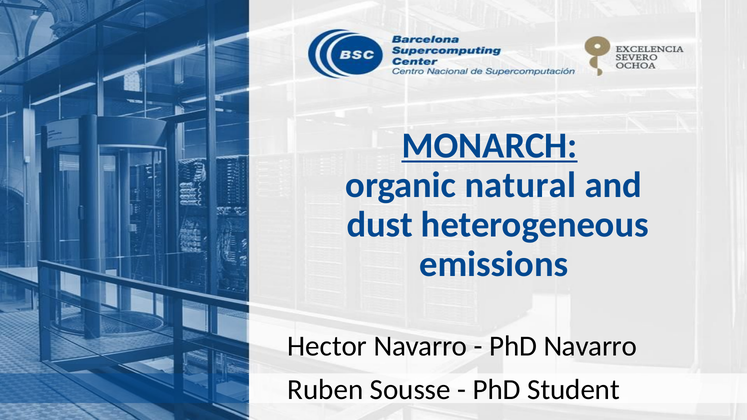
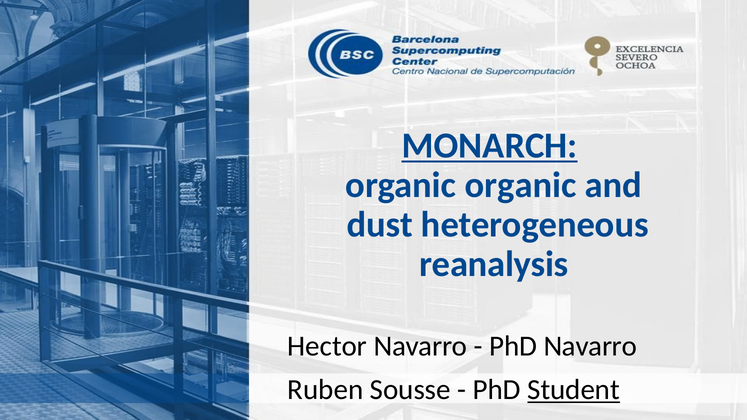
organic natural: natural -> organic (521, 185)
emissions: emissions -> reanalysis (494, 265)
Student underline: none -> present (574, 390)
